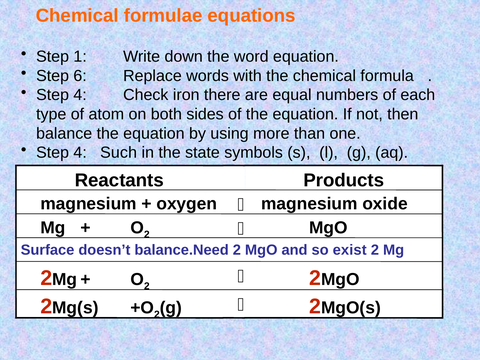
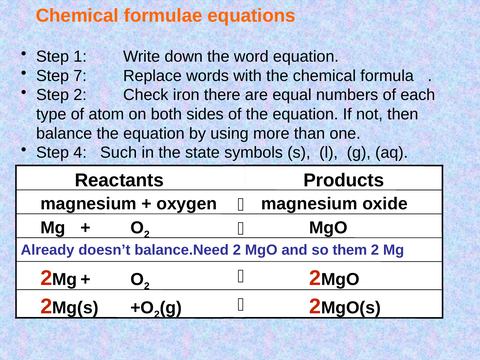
6: 6 -> 7 (80, 76)
4: 4 -> 2 (80, 95)
Surface: Surface -> Already (48, 250)
exist: exist -> them (350, 250)
